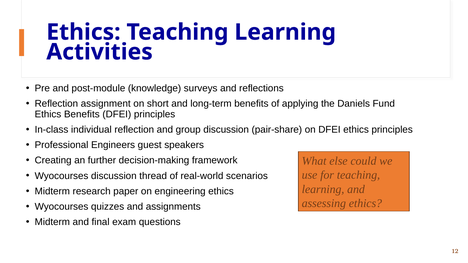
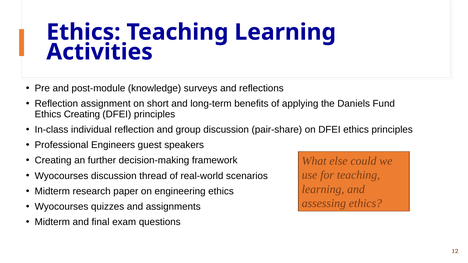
Ethics Benefits: Benefits -> Creating (82, 114)
